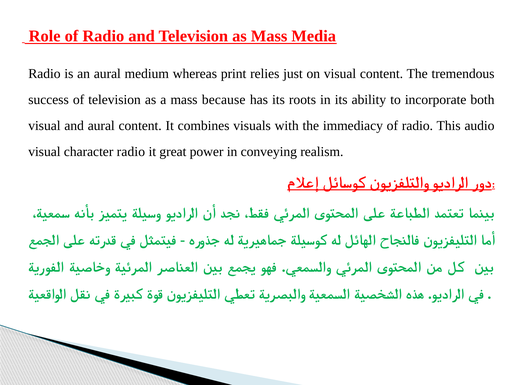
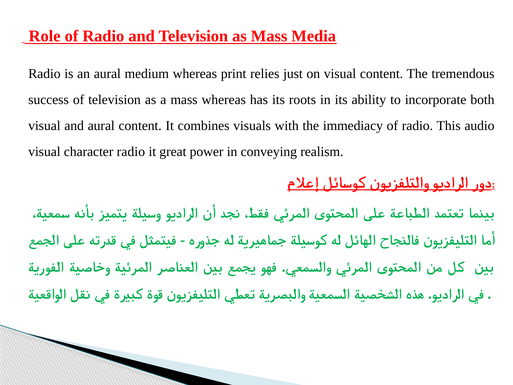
mass because: because -> whereas (224, 100)
